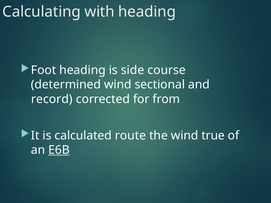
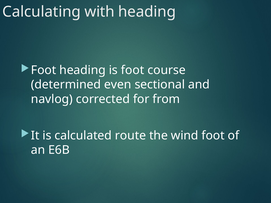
is side: side -> foot (133, 70)
determined wind: wind -> even (118, 85)
record: record -> navlog (52, 99)
wind true: true -> foot (213, 136)
E6B underline: present -> none (59, 150)
